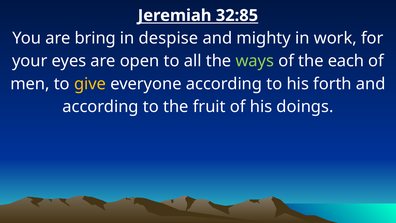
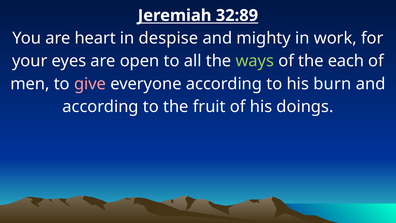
32:85: 32:85 -> 32:89 (237, 15)
bring: bring -> heart (95, 38)
give colour: yellow -> pink (90, 84)
forth: forth -> burn (332, 84)
